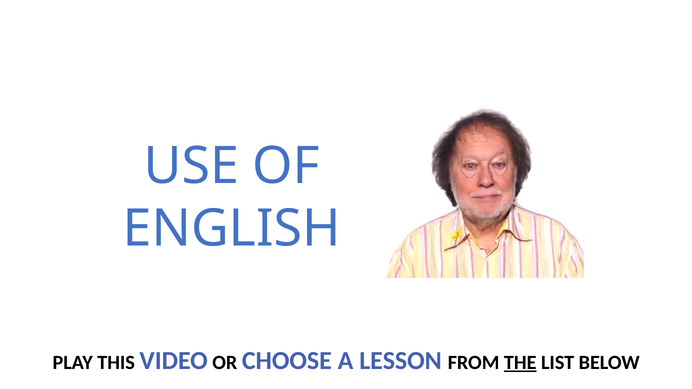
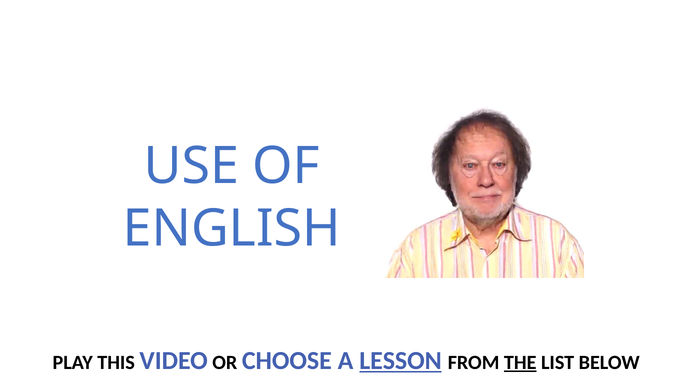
LESSON underline: none -> present (401, 361)
